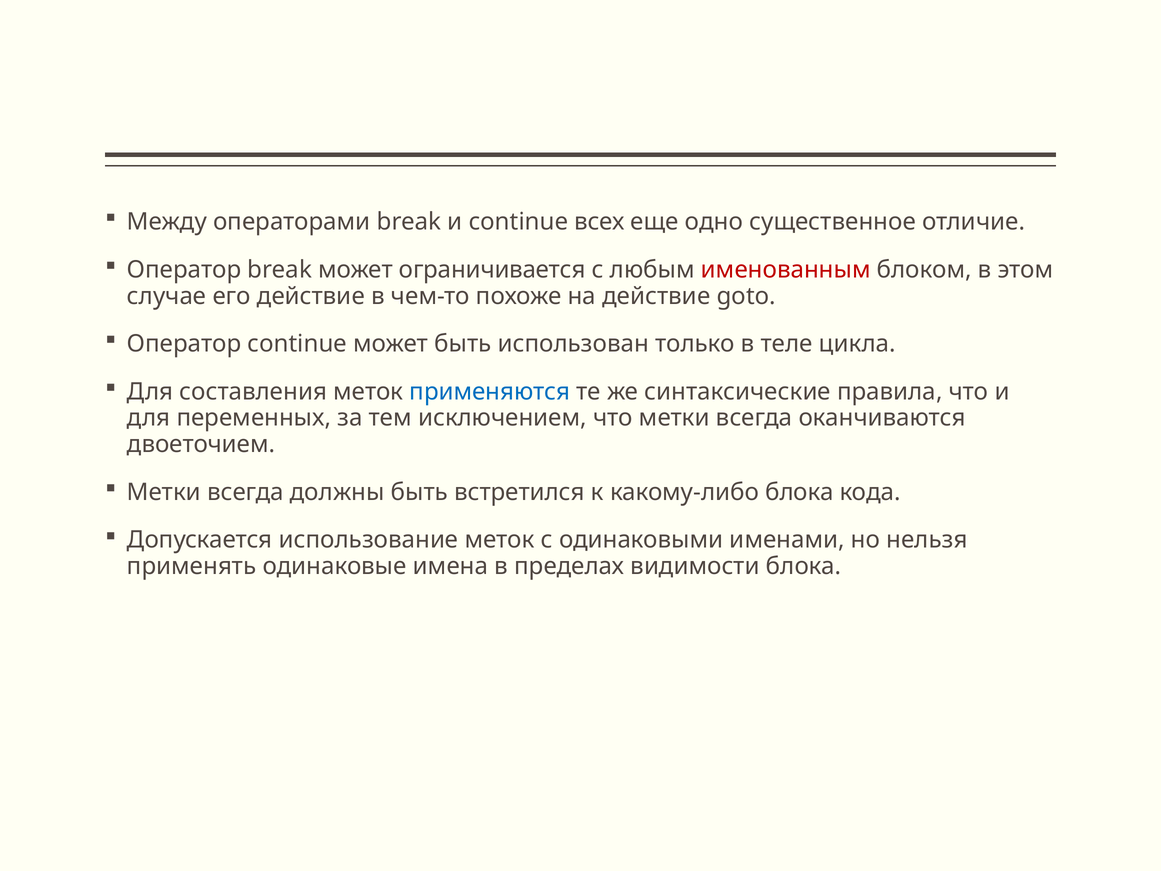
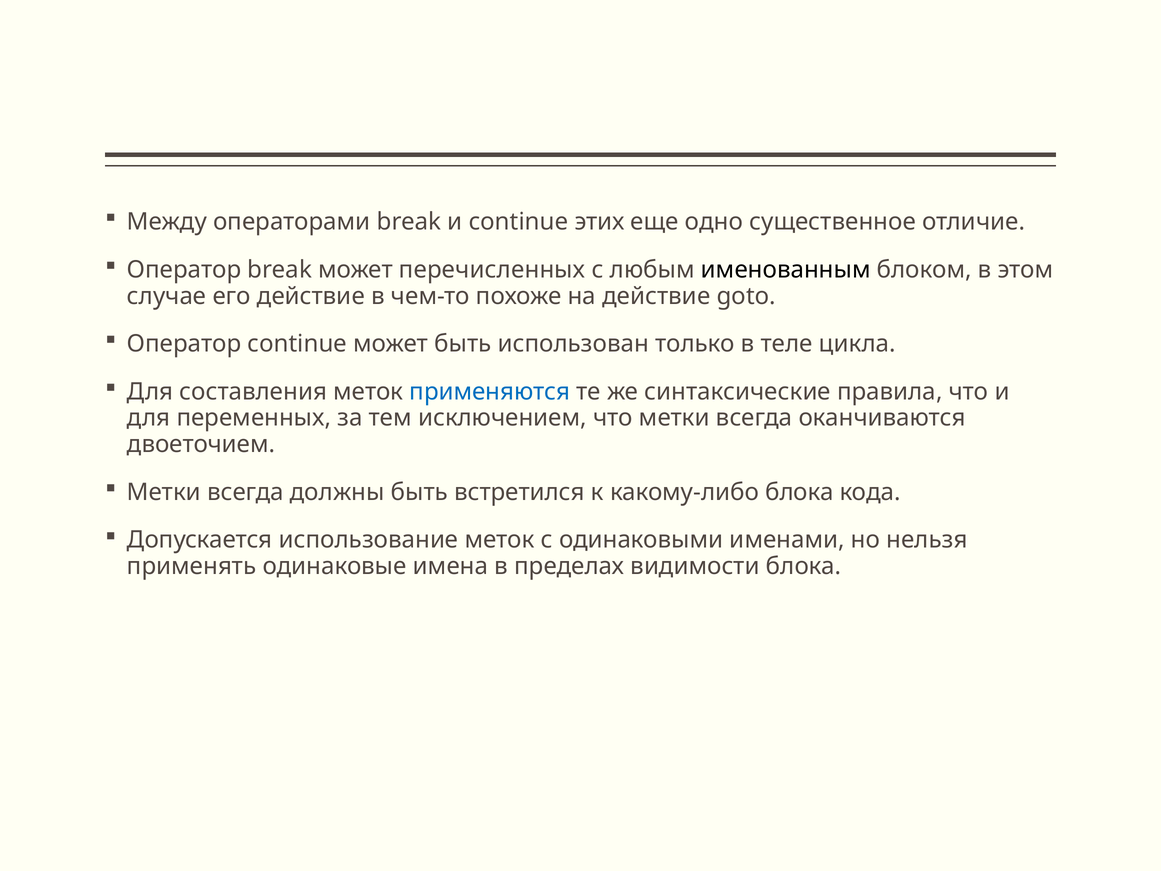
всех: всех -> этих (599, 222)
ограничивается: ограничивается -> перечисленных (492, 270)
именованным colour: red -> black (786, 270)
